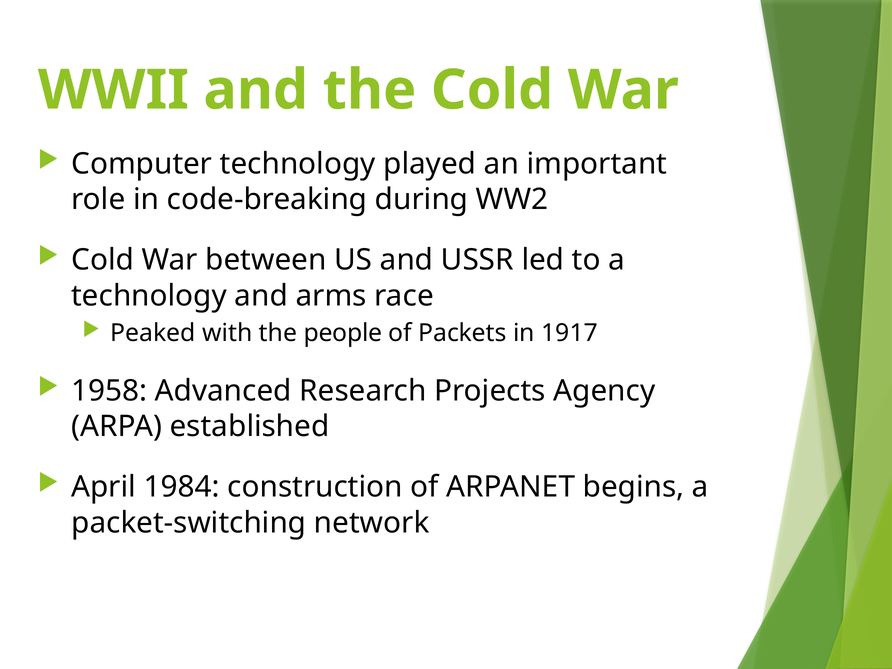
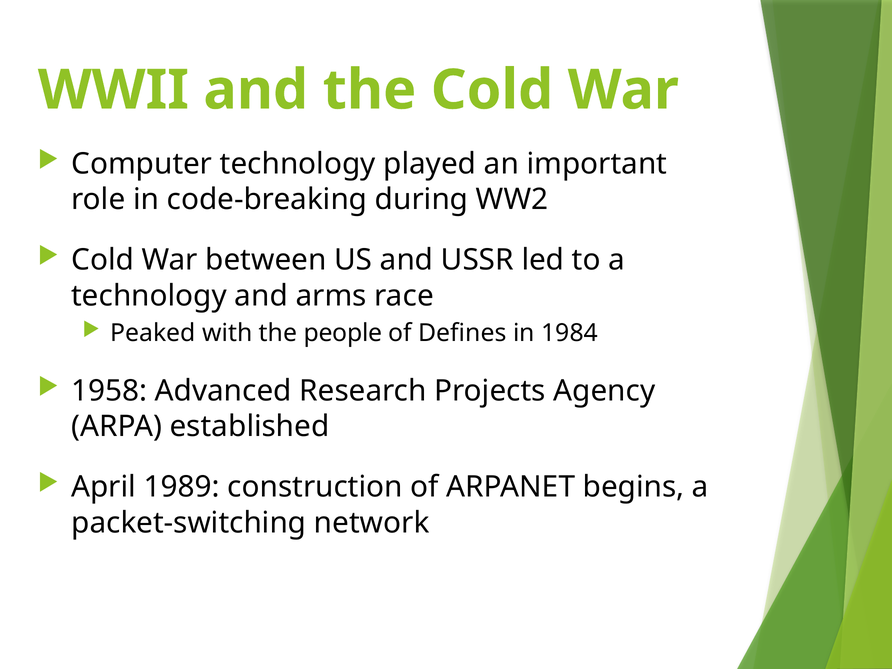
Packets: Packets -> Defines (462, 333)
1917: 1917 -> 1984 (570, 333)
1984: 1984 -> 1989 (182, 487)
